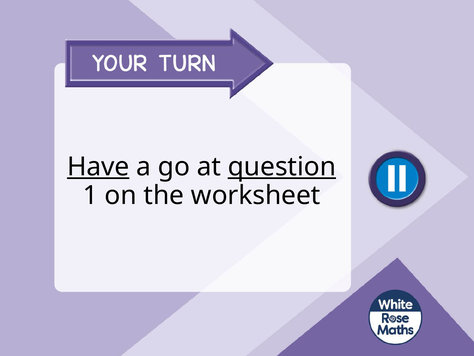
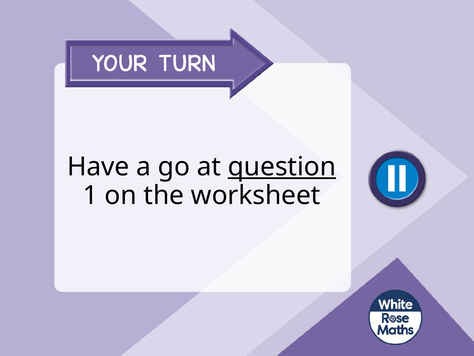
Have underline: present -> none (98, 167)
